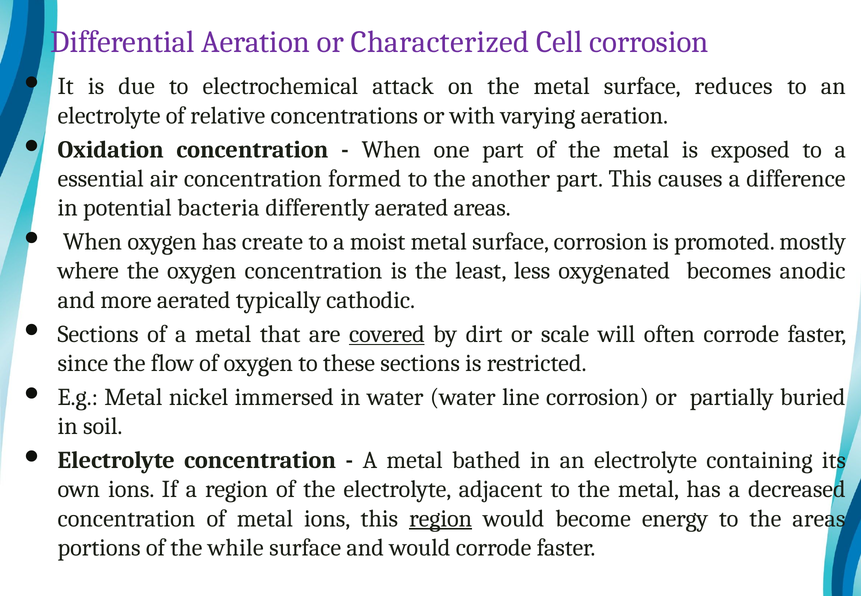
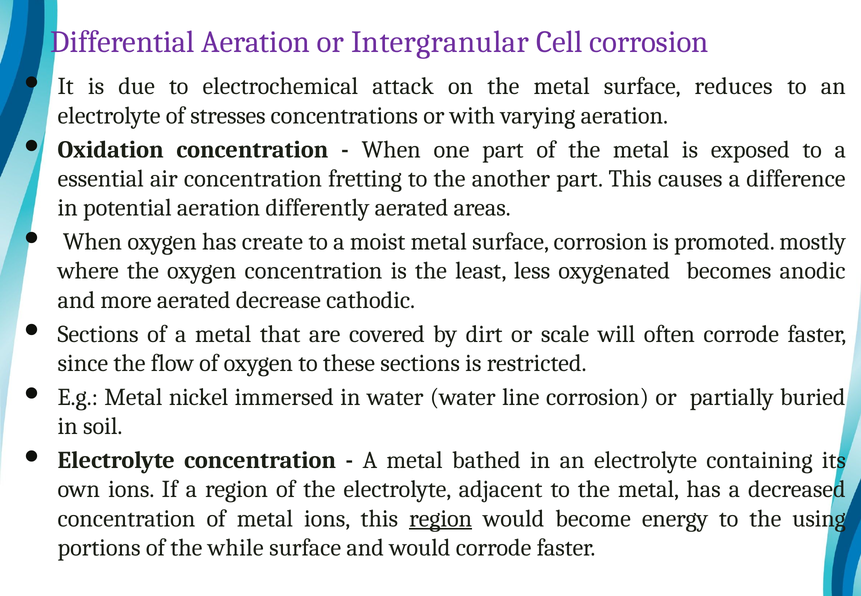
Characterized: Characterized -> Intergranular (440, 42)
relative: relative -> stresses (228, 116)
formed: formed -> fretting (365, 179)
potential bacteria: bacteria -> aeration (219, 208)
typically: typically -> decrease (278, 300)
covered underline: present -> none (387, 334)
the areas: areas -> using (819, 519)
